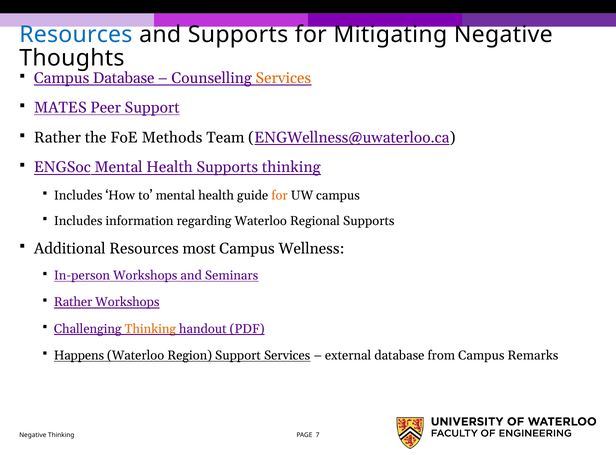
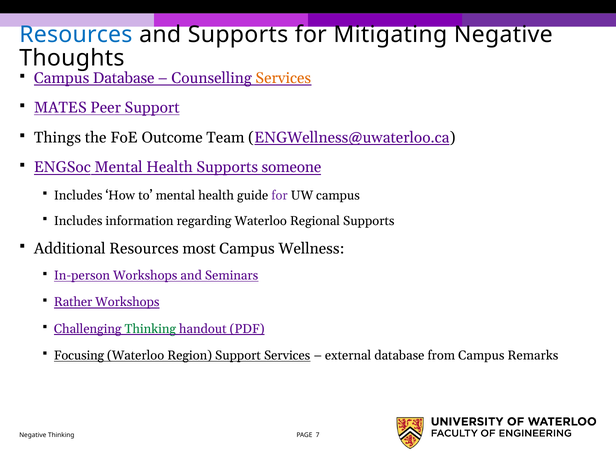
Rather: Rather -> Things (57, 138)
Methods: Methods -> Outcome (172, 138)
Supports thinking: thinking -> someone (291, 167)
for colour: orange -> purple (280, 195)
Thinking colour: orange -> green (150, 329)
Happens: Happens -> Focusing (79, 355)
